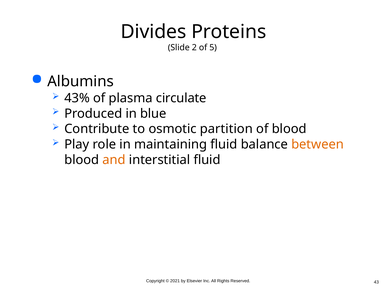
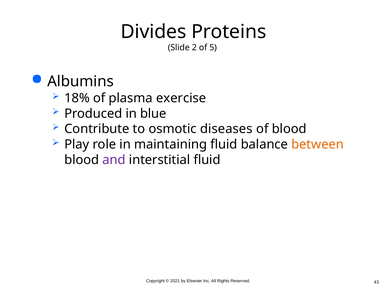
43%: 43% -> 18% (77, 98)
circulate: circulate -> exercise (181, 98)
partition: partition -> diseases (226, 129)
and colour: orange -> purple (114, 160)
